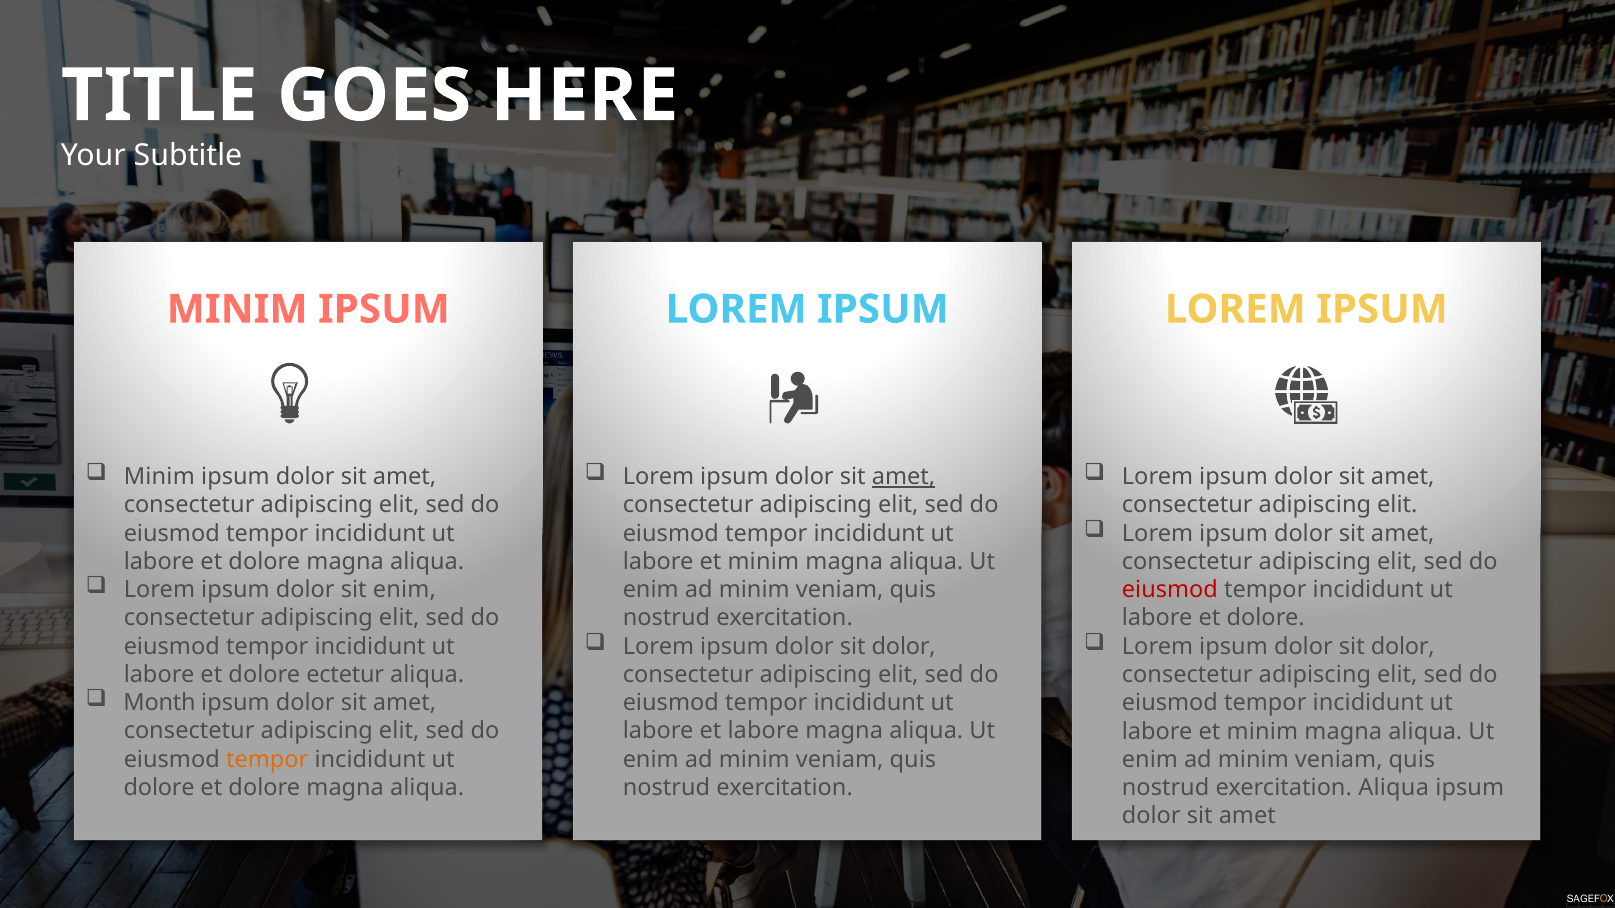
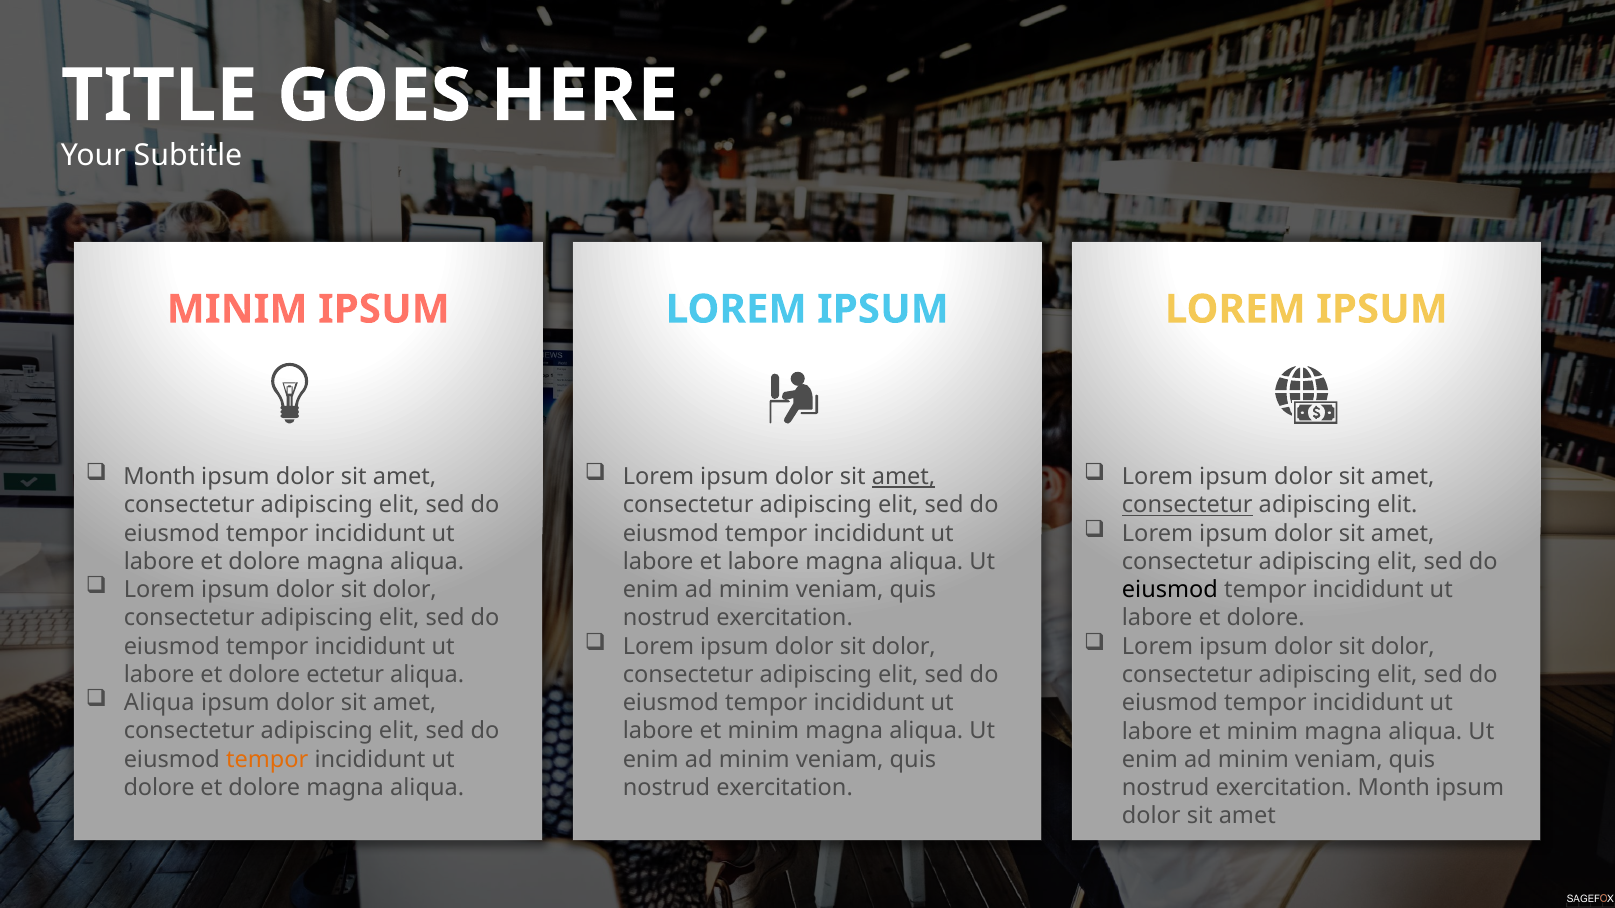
Minim: Minim -> Month (160, 477)
consectetur underline: none -> present (1187, 505)
minim: minim -> labore (763, 562)
enim: enim -> dolor (405, 590)
eiusmod colour: red -> black (1170, 590)
Month: Month -> Aliqua (159, 703)
labore: labore -> minim (763, 732)
exercitation Aliqua: Aliqua -> Month (1394, 788)
